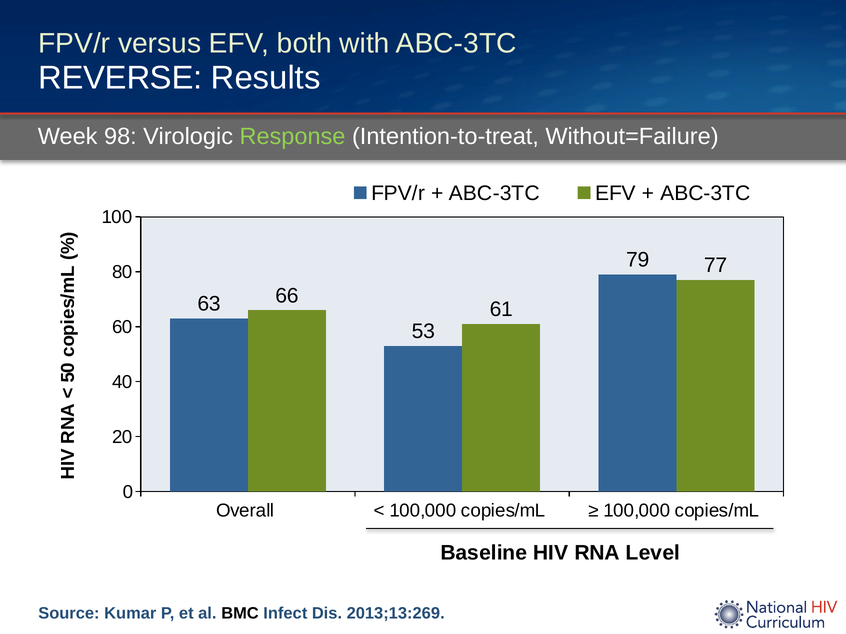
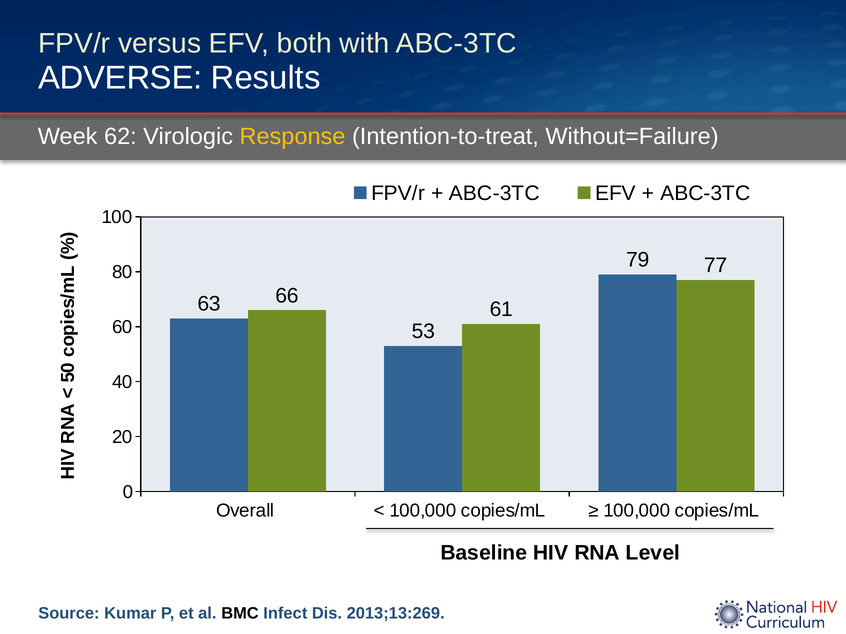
REVERSE: REVERSE -> ADVERSE (120, 78)
98: 98 -> 62 (120, 137)
Response colour: light green -> yellow (292, 137)
